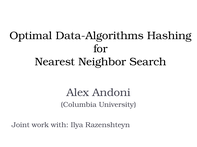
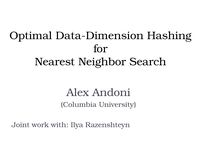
Data-Algorithms: Data-Algorithms -> Data-Dimension (100, 36)
